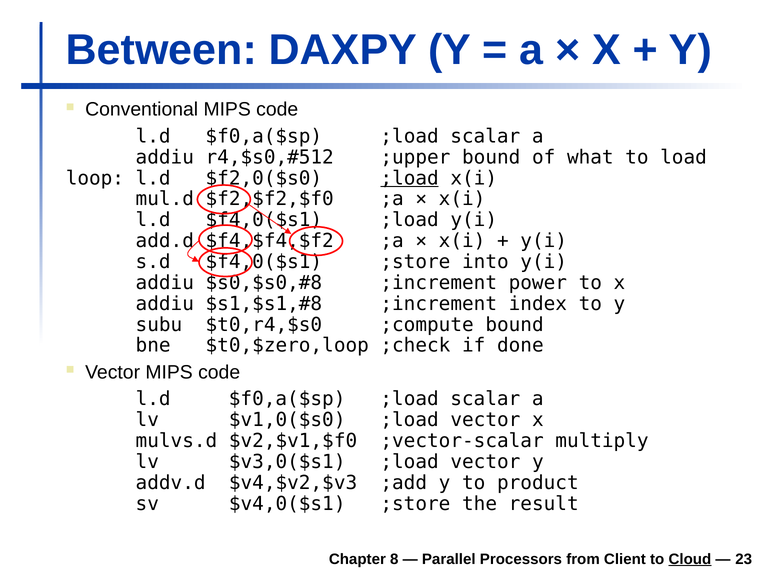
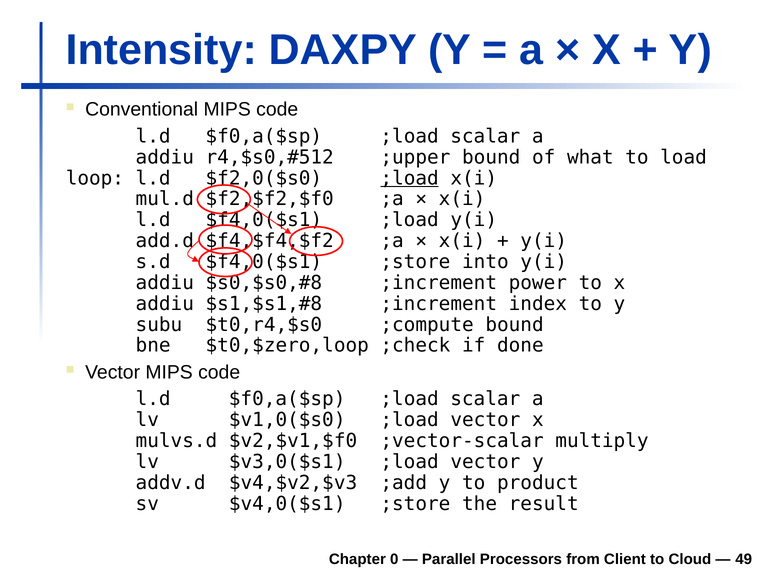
Between: Between -> Intensity (161, 50)
8: 8 -> 0 (394, 559)
Cloud underline: present -> none (690, 559)
23: 23 -> 49 (744, 559)
